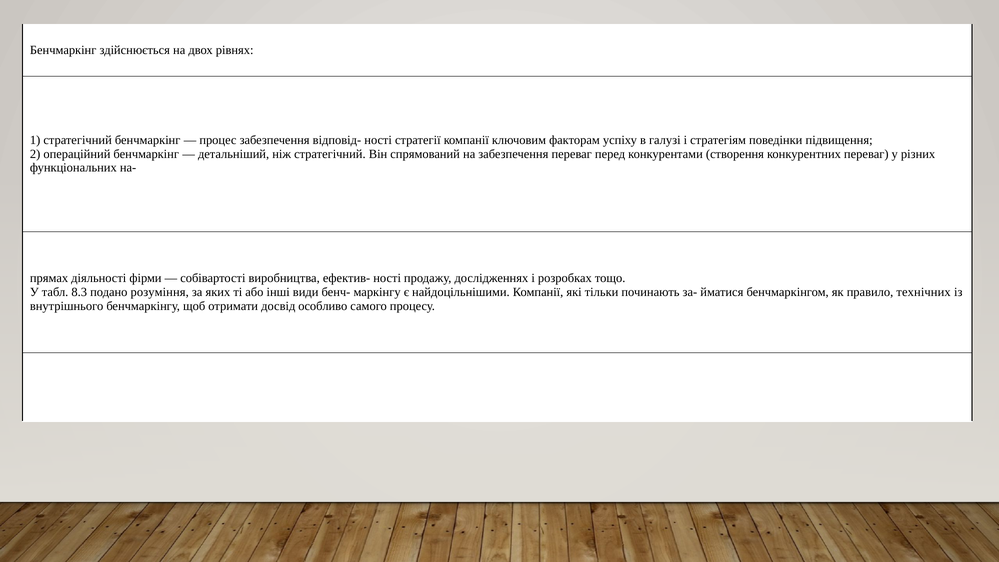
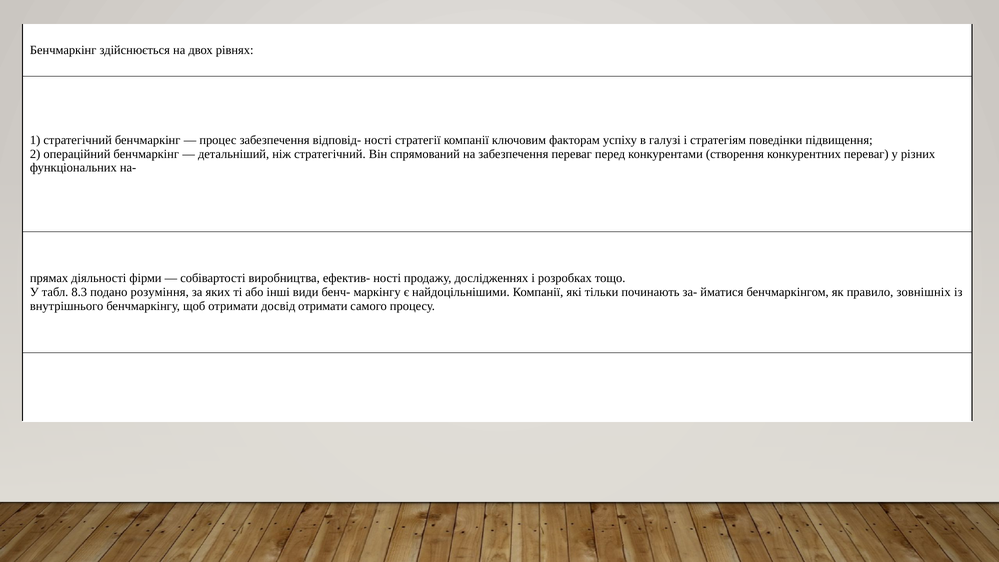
технічних: технічних -> зовнішніх (924, 292)
досвід особливо: особливо -> отримати (323, 306)
